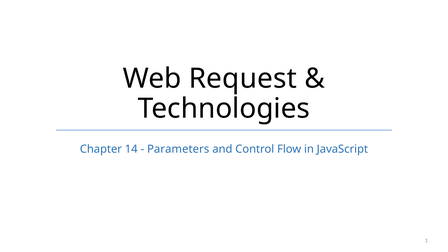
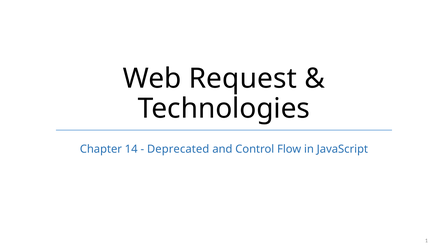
Parameters: Parameters -> Deprecated (178, 149)
